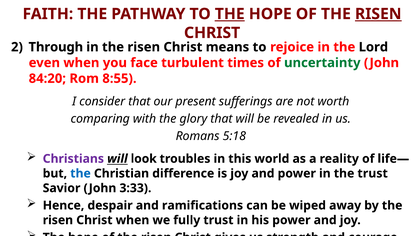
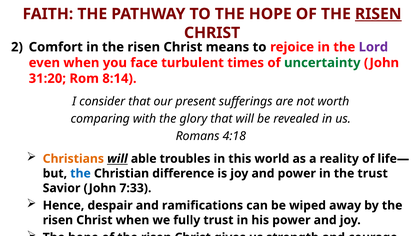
THE underline: present -> none (230, 14)
Through: Through -> Comfort (56, 47)
Lord colour: black -> purple (373, 47)
84:20: 84:20 -> 31:20 (47, 78)
8:55: 8:55 -> 8:14 (119, 78)
5:18: 5:18 -> 4:18 (234, 136)
Christians colour: purple -> orange (73, 159)
look: look -> able (144, 159)
3:33: 3:33 -> 7:33 (135, 188)
